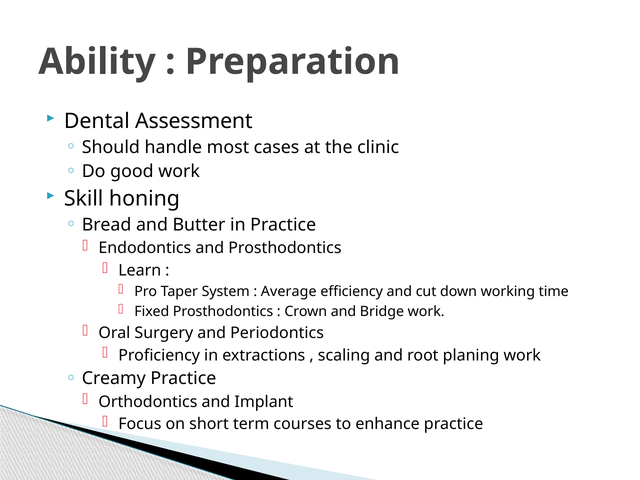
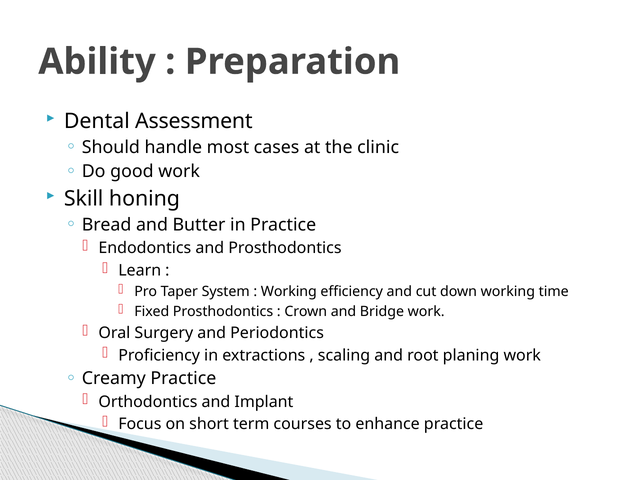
Average: Average -> Working (289, 291)
